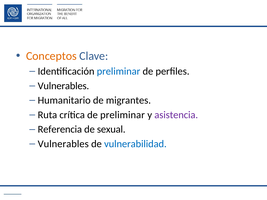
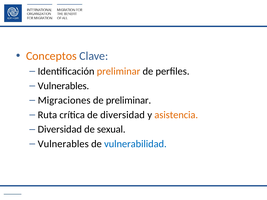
preliminar colour: blue -> orange (119, 71)
Humanitario: Humanitario -> Migraciones (64, 100)
de migrantes: migrantes -> preliminar (128, 100)
de preliminar: preliminar -> diversidad (123, 115)
asistencia colour: purple -> orange (176, 115)
Referencia: Referencia -> Diversidad (60, 130)
